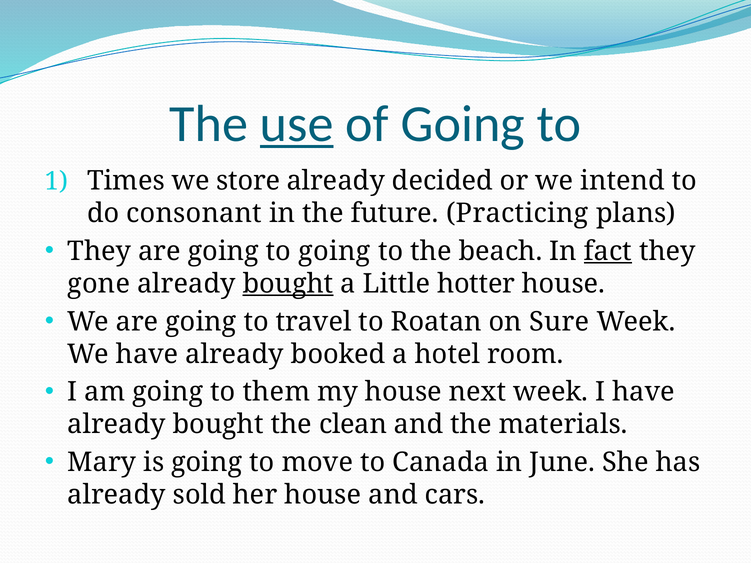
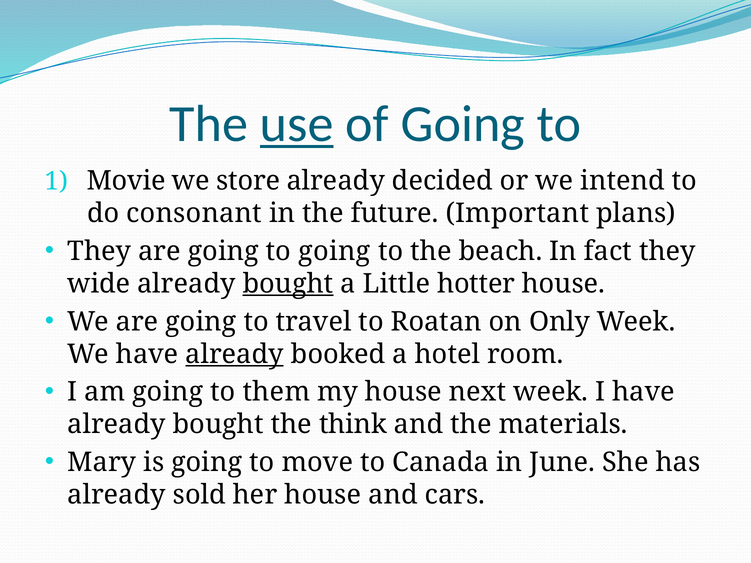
Times: Times -> Movie (126, 181)
Practicing: Practicing -> Important (517, 213)
fact underline: present -> none (608, 251)
gone: gone -> wide (99, 284)
Sure: Sure -> Only (560, 322)
already underline: none -> present (235, 354)
clean: clean -> think (353, 425)
